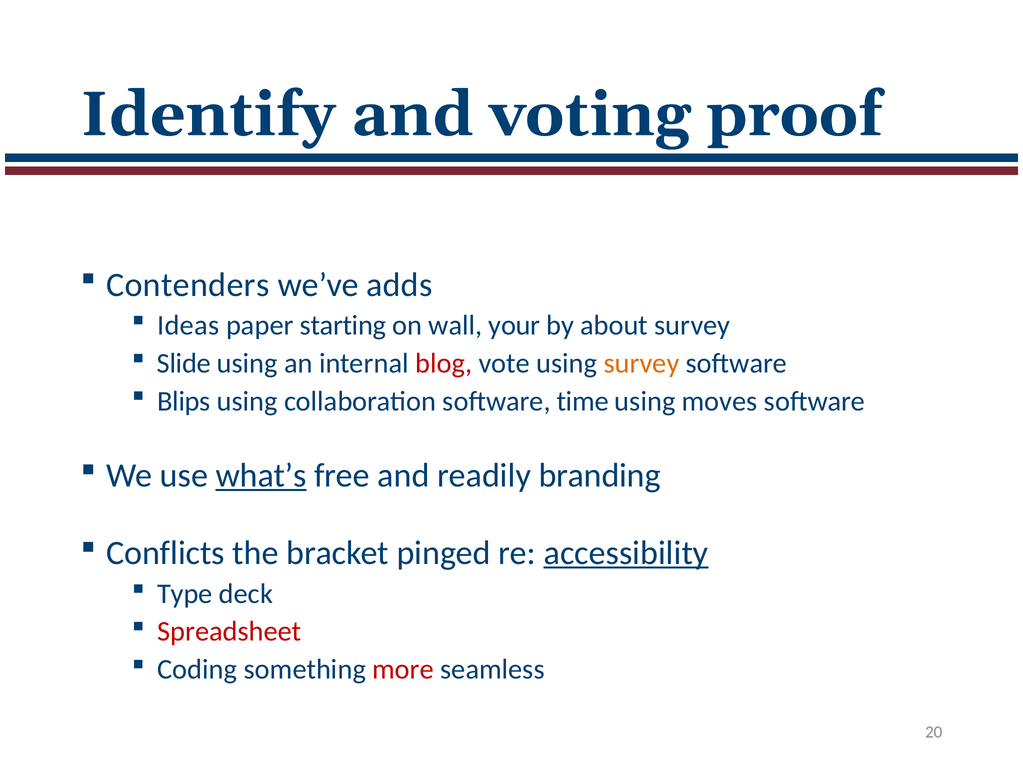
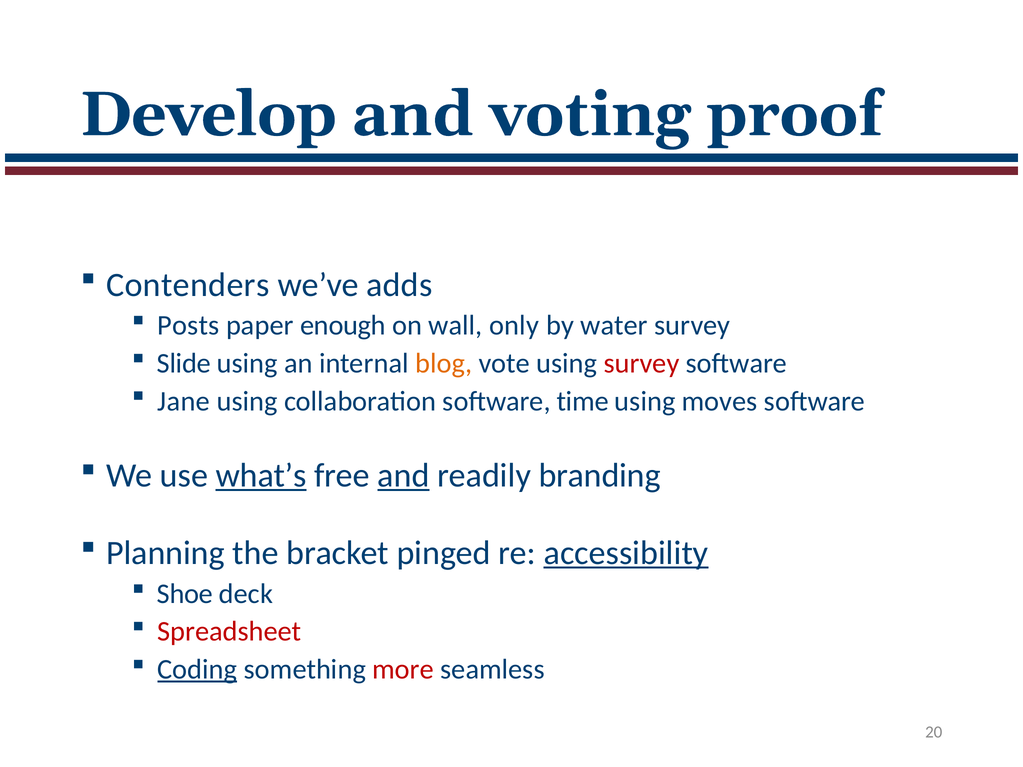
Identify: Identify -> Develop (208, 115)
Ideas: Ideas -> Posts (188, 326)
starting: starting -> enough (343, 326)
your: your -> only (514, 326)
about: about -> water (614, 326)
blog colour: red -> orange (444, 363)
survey colour: orange -> red (641, 363)
Blips: Blips -> Jane (184, 401)
and underline: none -> present (404, 476)
Conflicts: Conflicts -> Planning (165, 553)
Type: Type -> Shoe (185, 594)
Coding underline: none -> present (197, 670)
